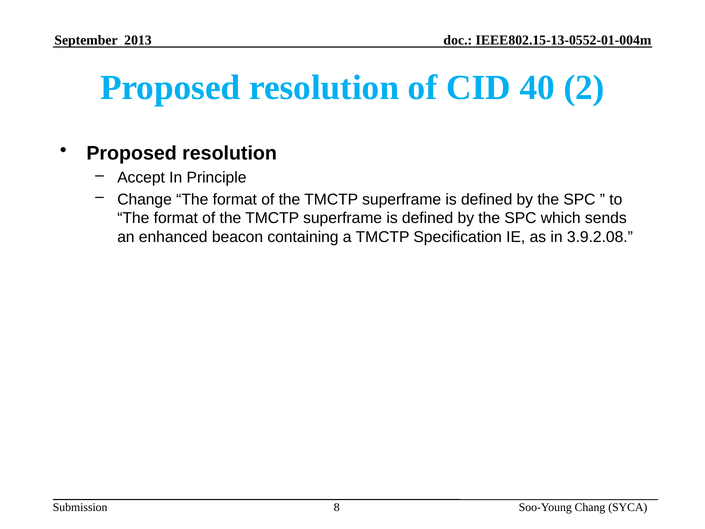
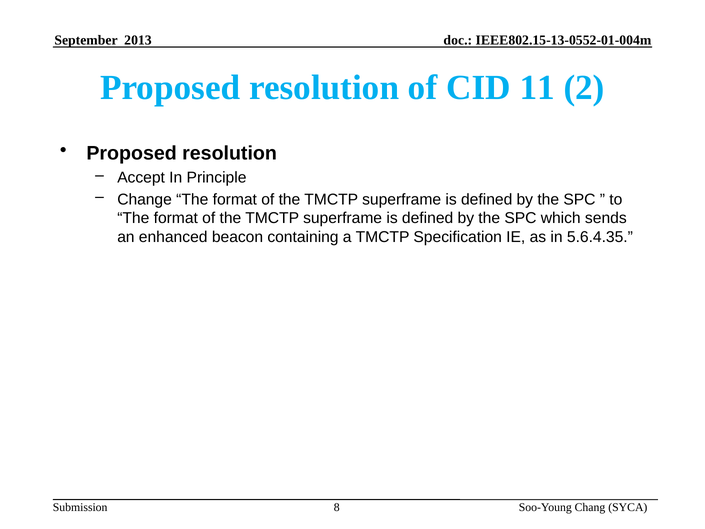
40: 40 -> 11 (537, 88)
3.9.2.08: 3.9.2.08 -> 5.6.4.35 (600, 237)
